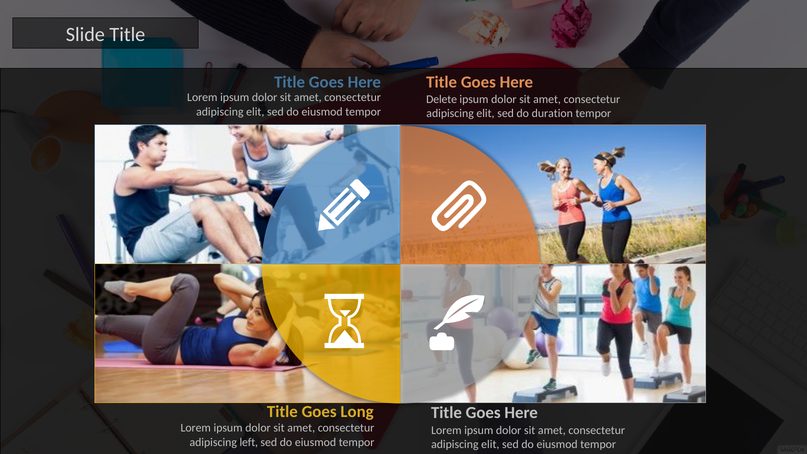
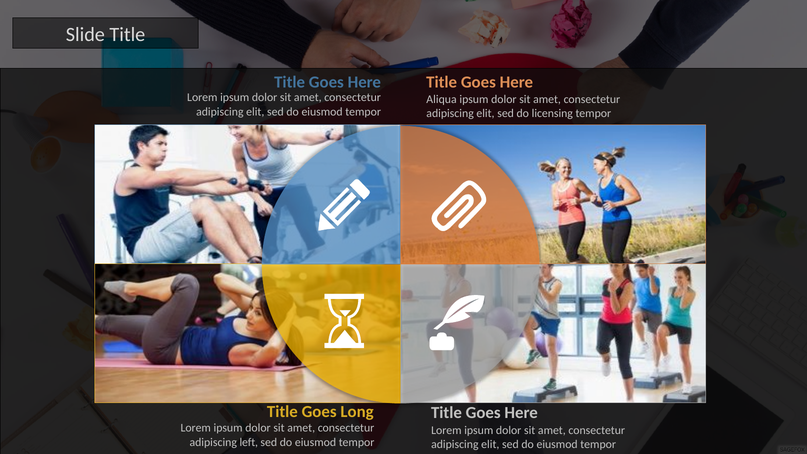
Delete: Delete -> Aliqua (442, 99)
duration: duration -> licensing (552, 113)
